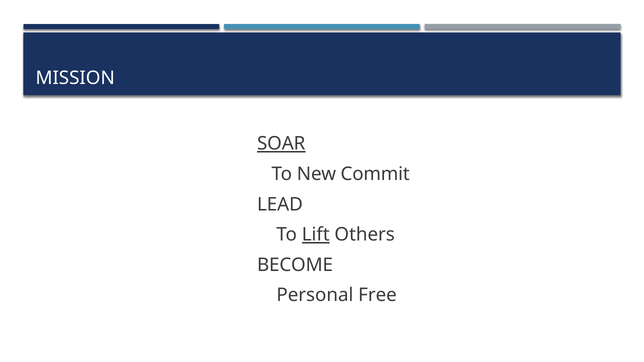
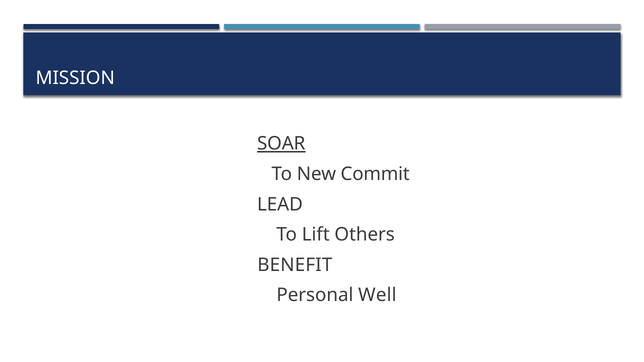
Lift underline: present -> none (316, 235)
BECOME: BECOME -> BENEFIT (295, 265)
Free: Free -> Well (377, 296)
